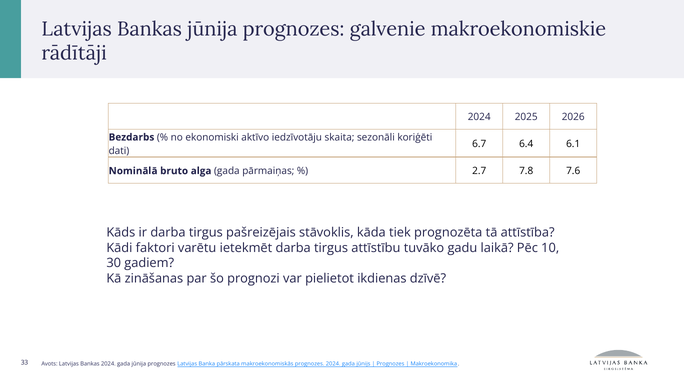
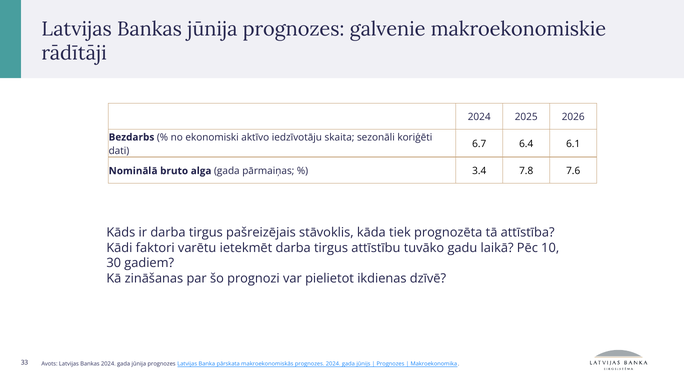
2.7: 2.7 -> 3.4 (479, 171)
